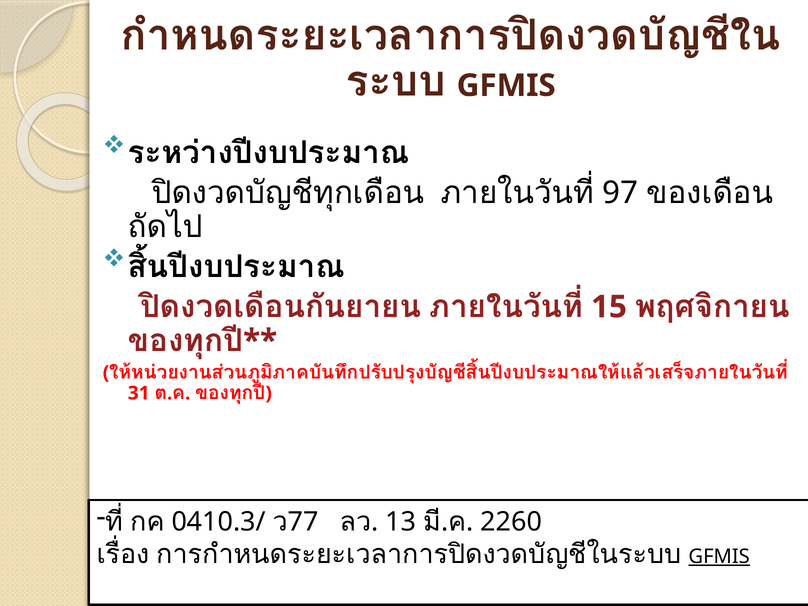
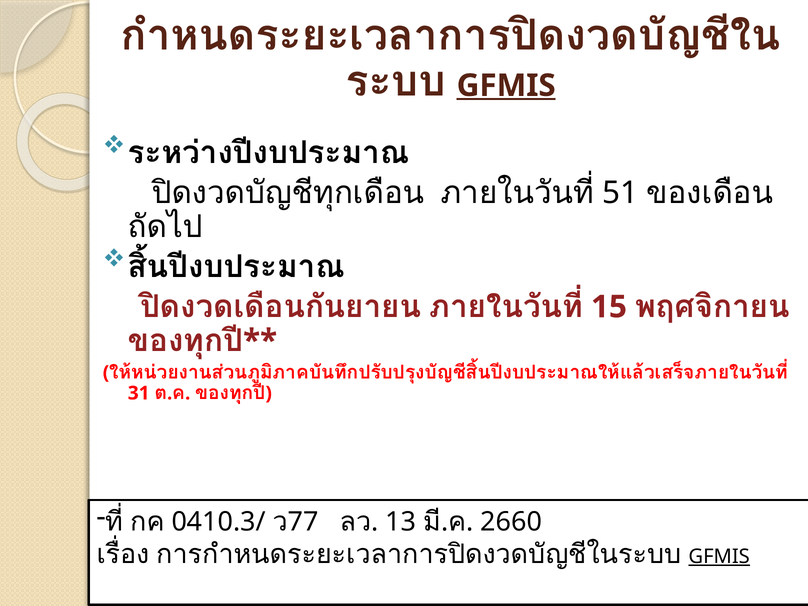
GFMIS underline: none -> present (506, 86)
97: 97 -> 51 (620, 193)
2260: 2260 -> 2660 (511, 522)
